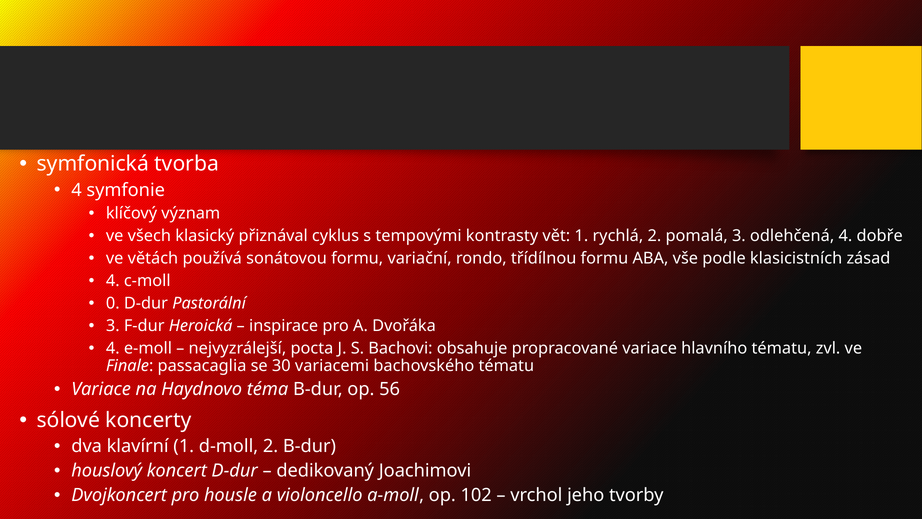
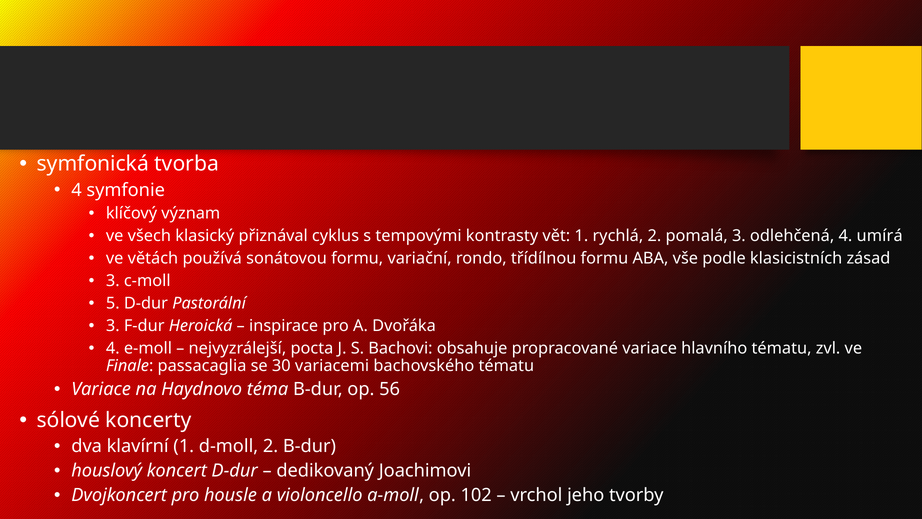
dobře: dobře -> umírá (880, 236)
4: 4 -> 3 (113, 281)
0: 0 -> 5 (113, 303)
